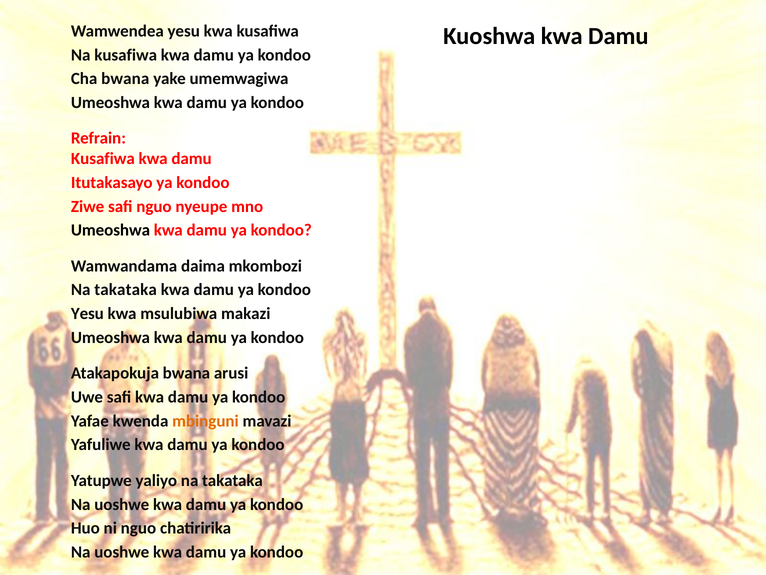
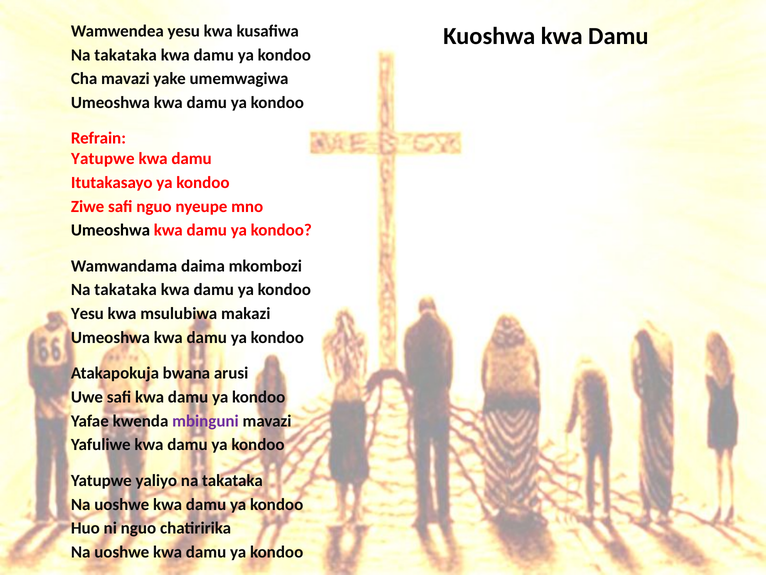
kusafiwa: kusafiwa -> takataka (126, 55)
Cha bwana: bwana -> mavazi (125, 79)
Kusafiwa: Kusafiwa -> Yatupwe (103, 159)
mbinguni colour: orange -> purple (205, 421)
